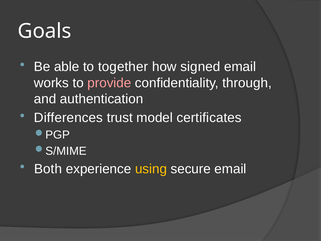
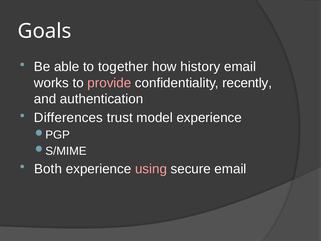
signed: signed -> history (200, 67)
through: through -> recently (247, 83)
model certificates: certificates -> experience (209, 118)
using colour: yellow -> pink (151, 169)
